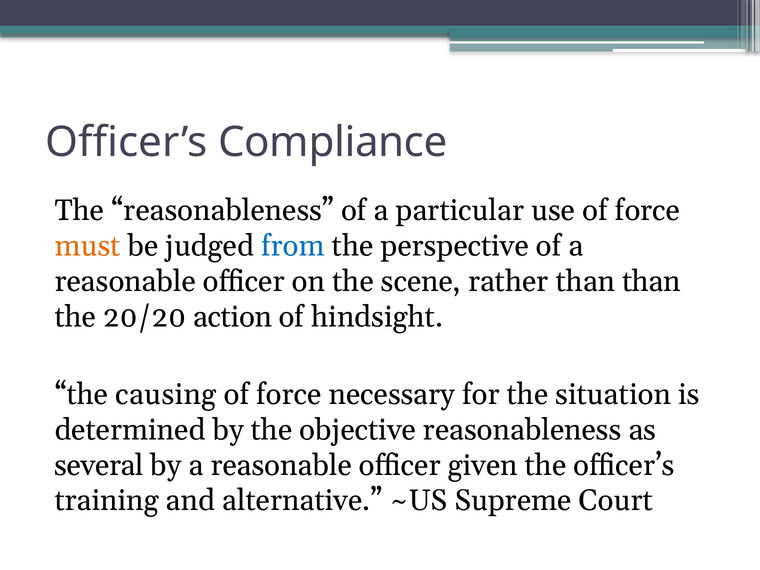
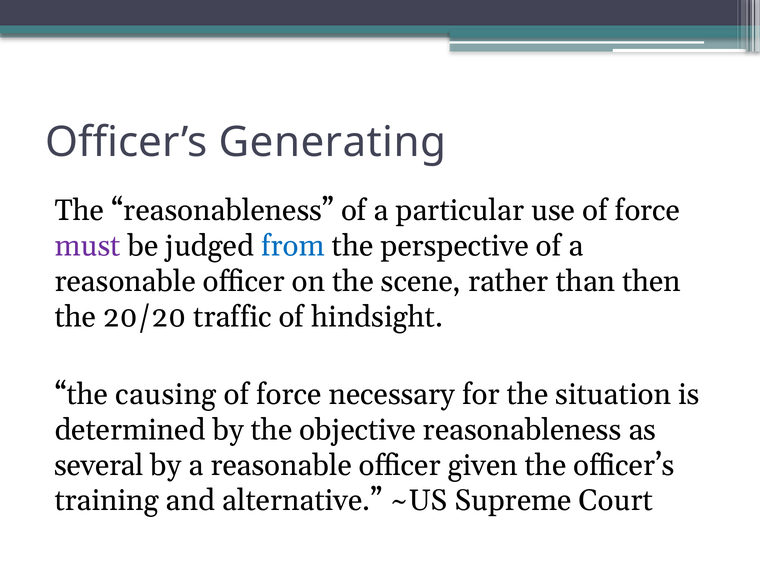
Compliance: Compliance -> Generating (332, 142)
must colour: orange -> purple (88, 246)
than than: than -> then (652, 281)
action: action -> traffic (233, 317)
